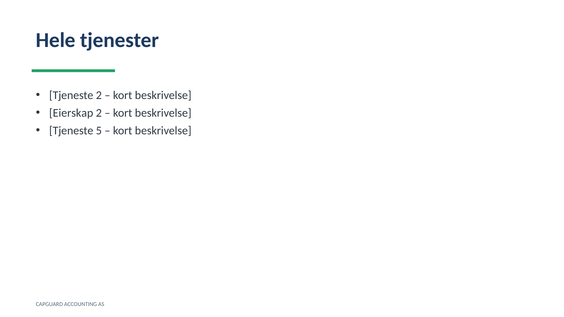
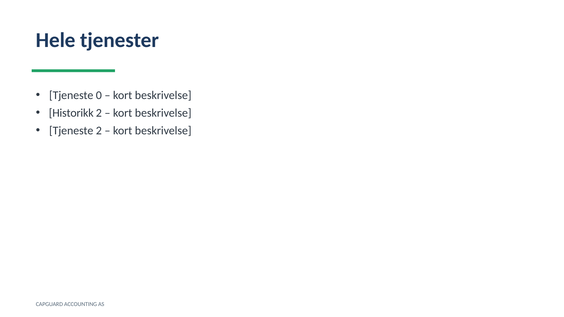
Tjeneste 2: 2 -> 0 (99, 96)
Eierskap: Eierskap -> Historikk (71, 113)
Tjeneste 5: 5 -> 2 (99, 131)
